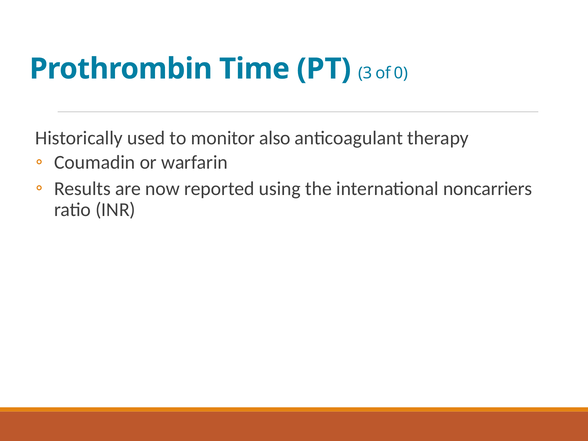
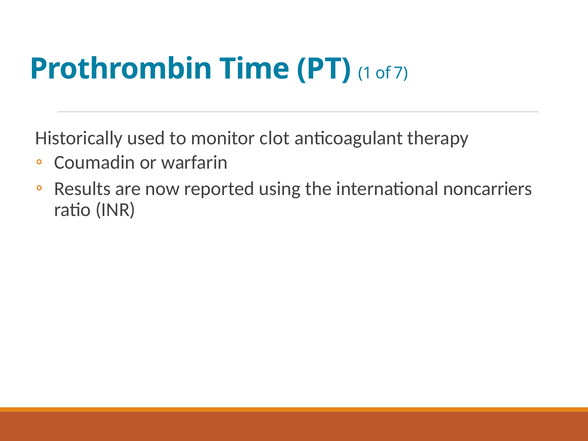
3: 3 -> 1 (365, 73)
0: 0 -> 7 (401, 73)
also: also -> clot (275, 138)
